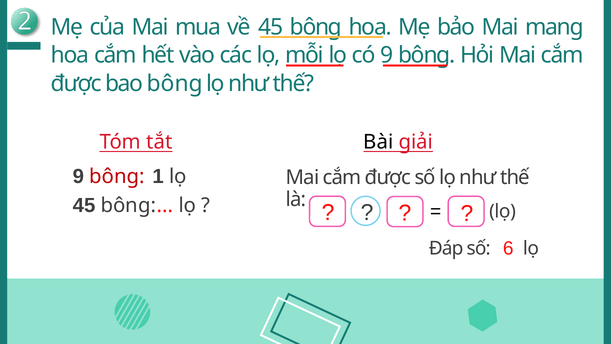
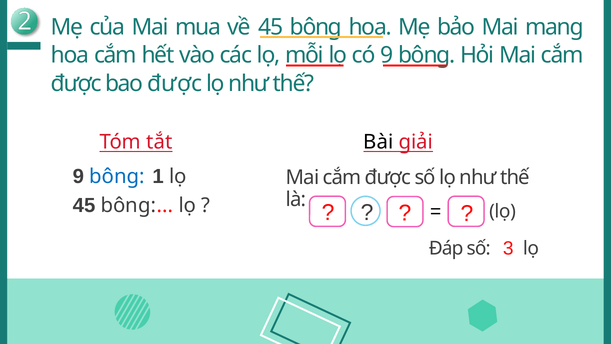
bao bông: bông -> được (175, 84)
bông colour: red -> blue (117, 176)
6: 6 -> 3 (508, 248)
